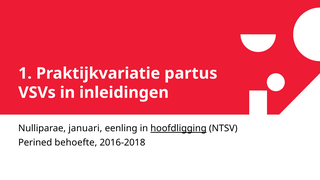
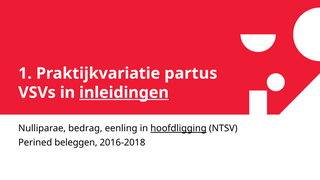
inleidingen underline: none -> present (124, 93)
januari: januari -> bedrag (85, 128)
behoefte: behoefte -> beleggen (76, 142)
